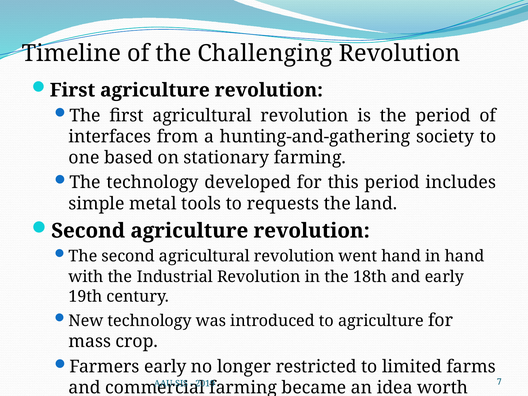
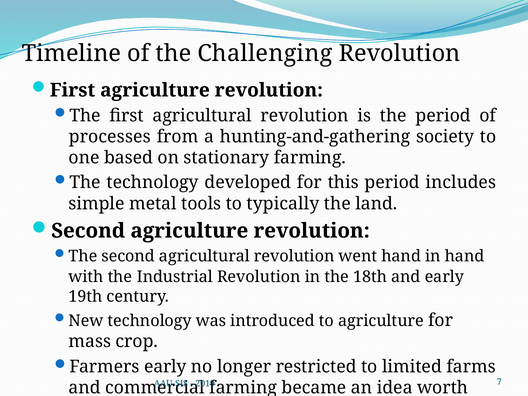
interfaces: interfaces -> processes (110, 137)
requests: requests -> typically (283, 204)
